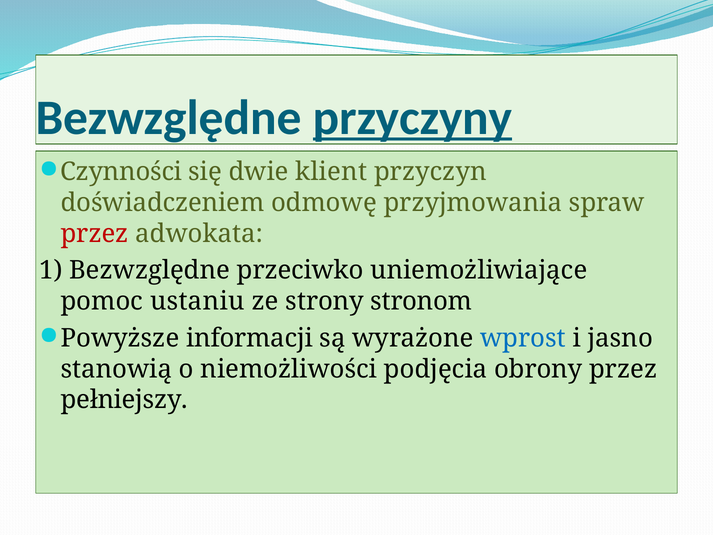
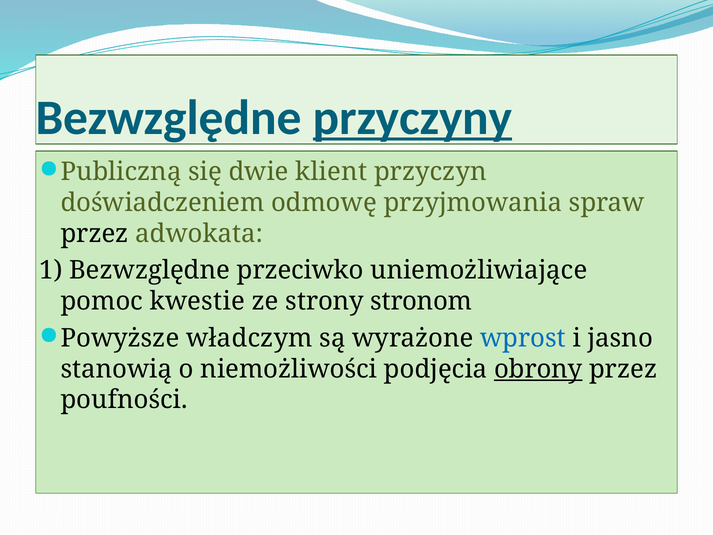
Czynności: Czynności -> Publiczną (121, 172)
przez colour: red -> black (95, 233)
ustaniu: ustaniu -> kwestie (197, 301)
informacji: informacji -> władczym (249, 338)
obrony underline: none -> present (538, 369)
pełniejszy: pełniejszy -> poufności (124, 400)
